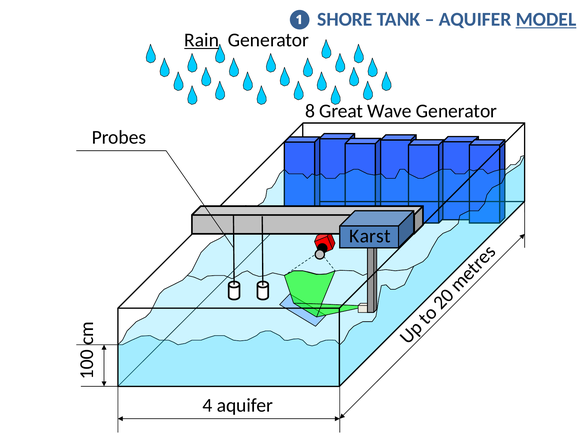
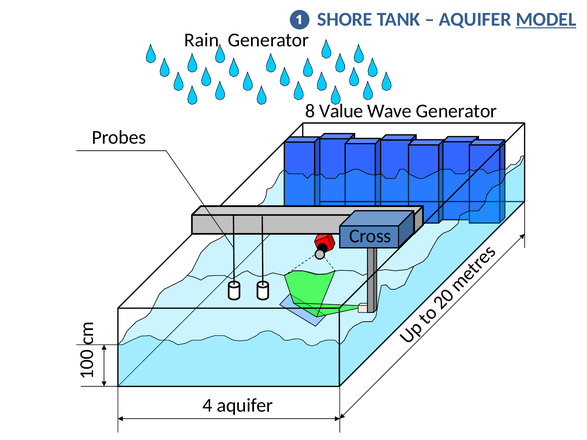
Rain underline: present -> none (202, 40)
Great: Great -> Value (341, 111)
Karst: Karst -> Cross (370, 236)
